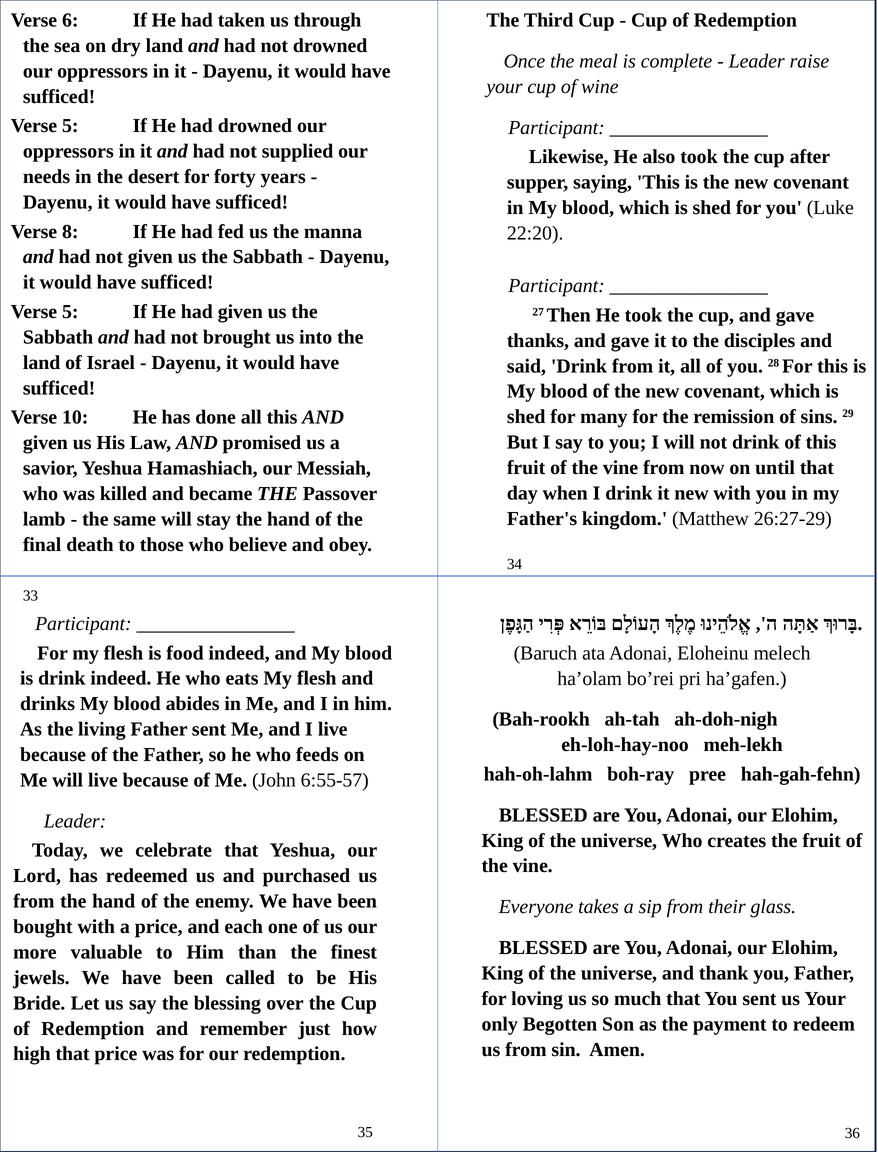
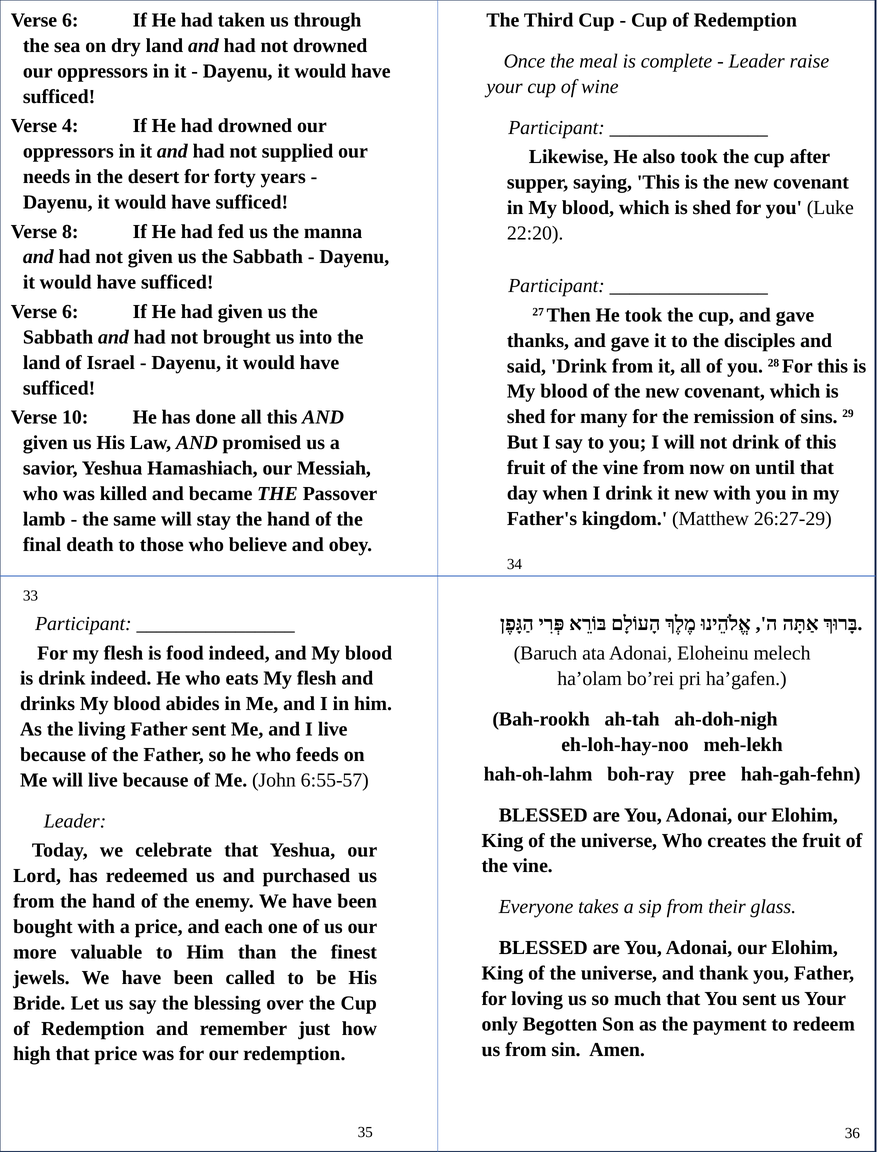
5: 5 -> 4 (70, 126)
5: 5 -> 6 (70, 312)
